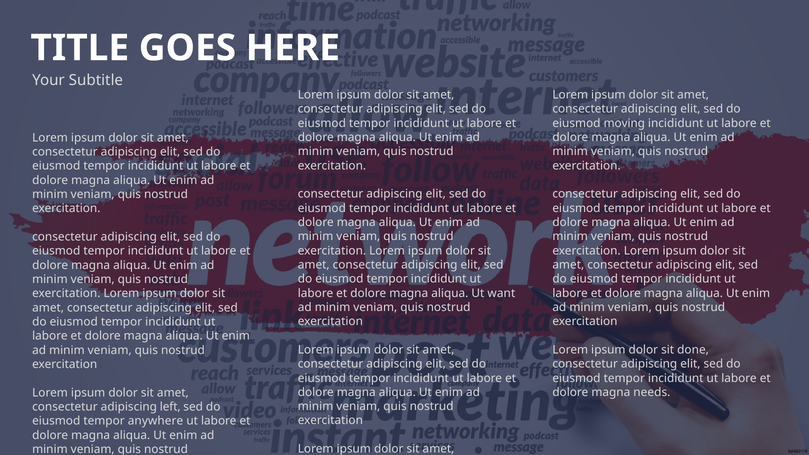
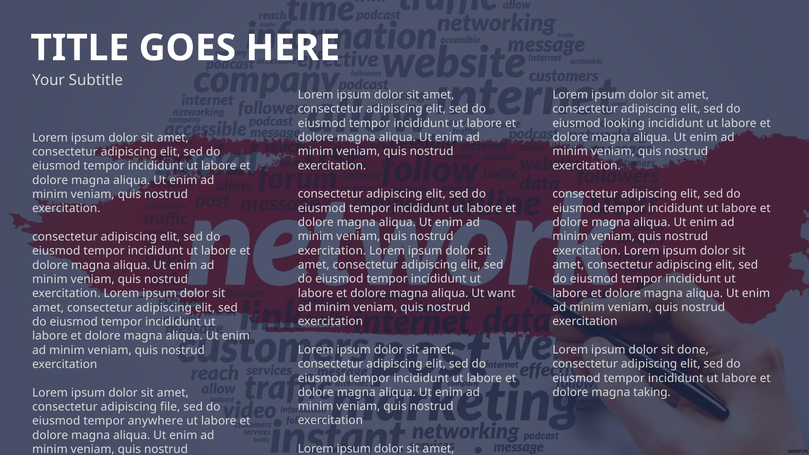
moving: moving -> looking (624, 123)
needs: needs -> taking (652, 392)
left: left -> file (170, 407)
